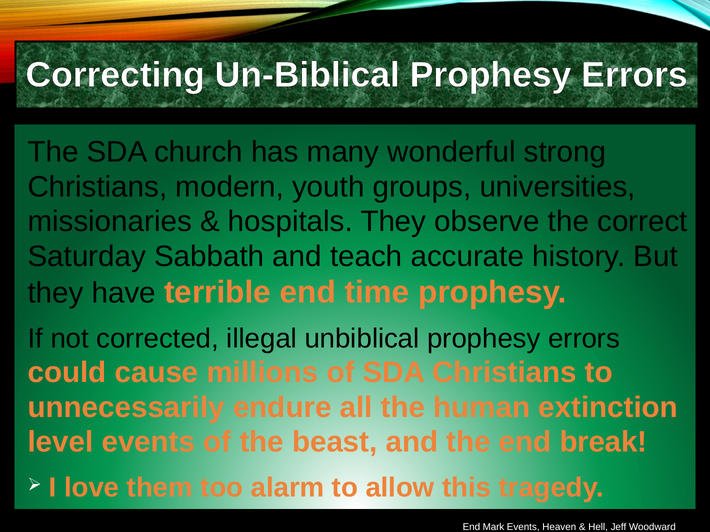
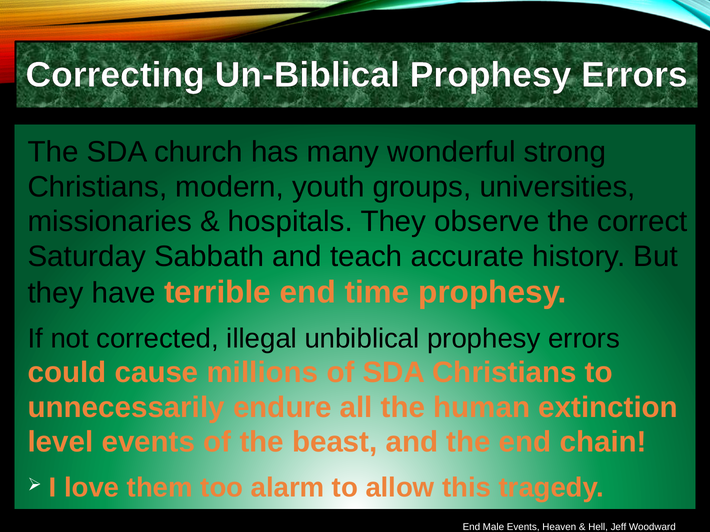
break: break -> chain (603, 442)
Mark: Mark -> Male (493, 528)
